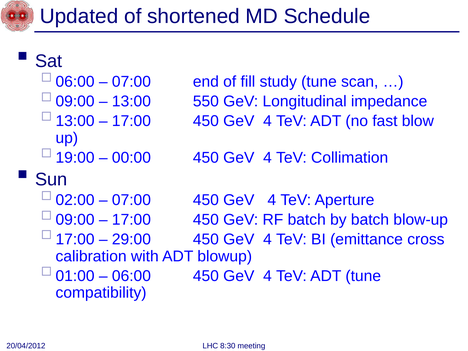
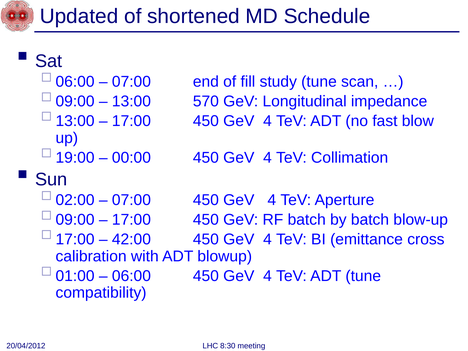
550: 550 -> 570 (206, 101)
29:00: 29:00 -> 42:00 (131, 239)
